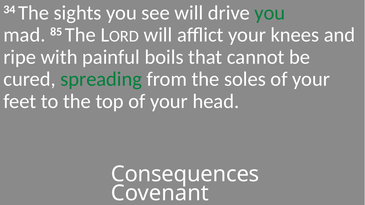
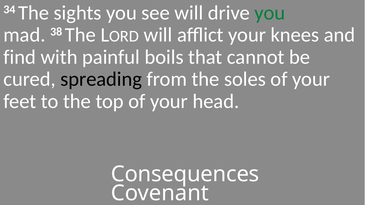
85: 85 -> 38 (56, 32)
ripe: ripe -> find (20, 57)
spreading colour: green -> black (101, 79)
